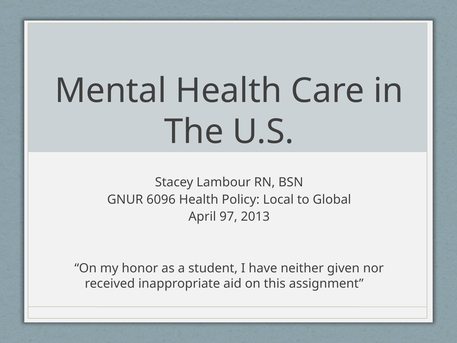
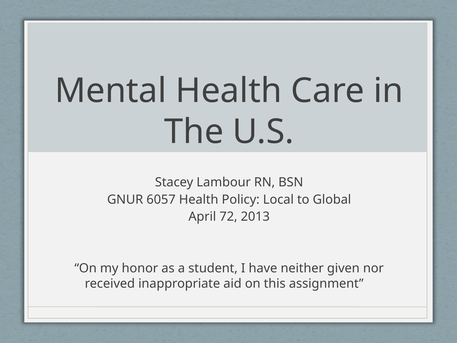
6096: 6096 -> 6057 (161, 199)
97: 97 -> 72 (228, 217)
